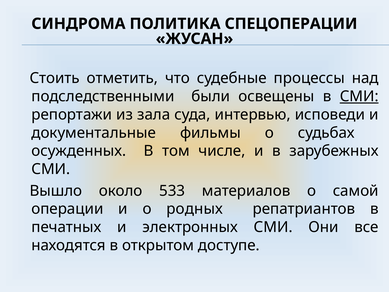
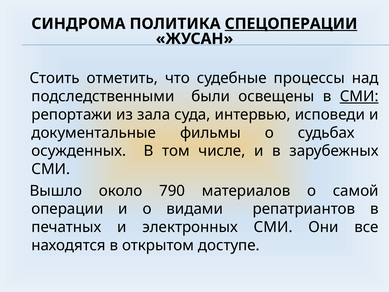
СПЕЦОПЕРАЦИИ underline: none -> present (291, 24)
533: 533 -> 790 (172, 191)
родных: родных -> видами (195, 209)
